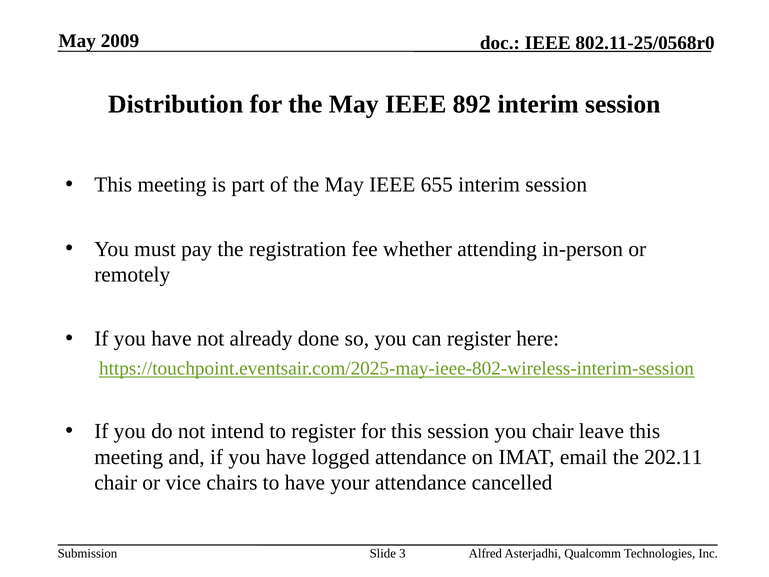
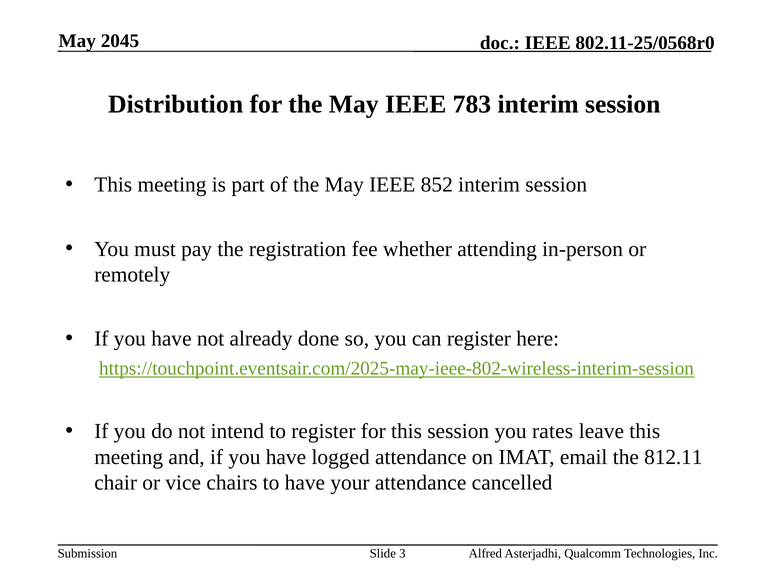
2009: 2009 -> 2045 (120, 41)
892: 892 -> 783 (472, 104)
655: 655 -> 852 (437, 185)
you chair: chair -> rates (553, 431)
202.11: 202.11 -> 812.11 (673, 457)
